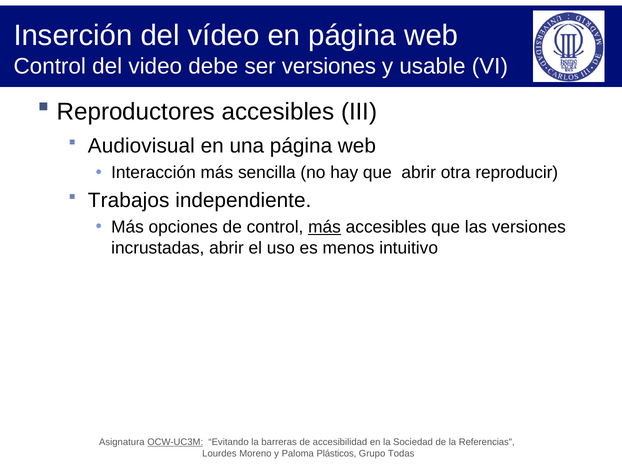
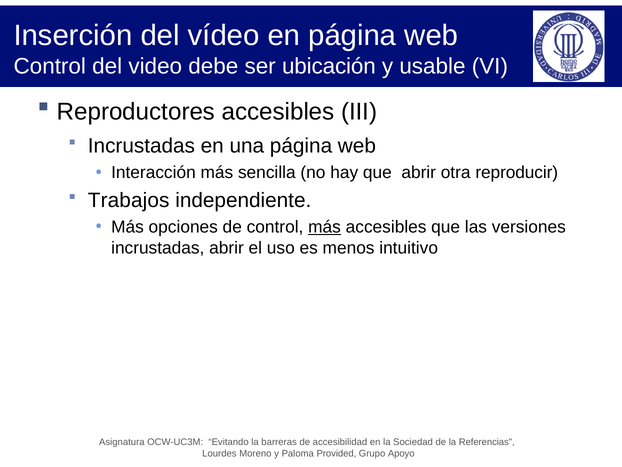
ser versiones: versiones -> ubicación (329, 66)
Audiovisual: Audiovisual -> Incrustadas (141, 146)
OCW-UC3M underline: present -> none (175, 442)
Plásticos: Plásticos -> Provided (336, 453)
Todas: Todas -> Apoyo (401, 453)
